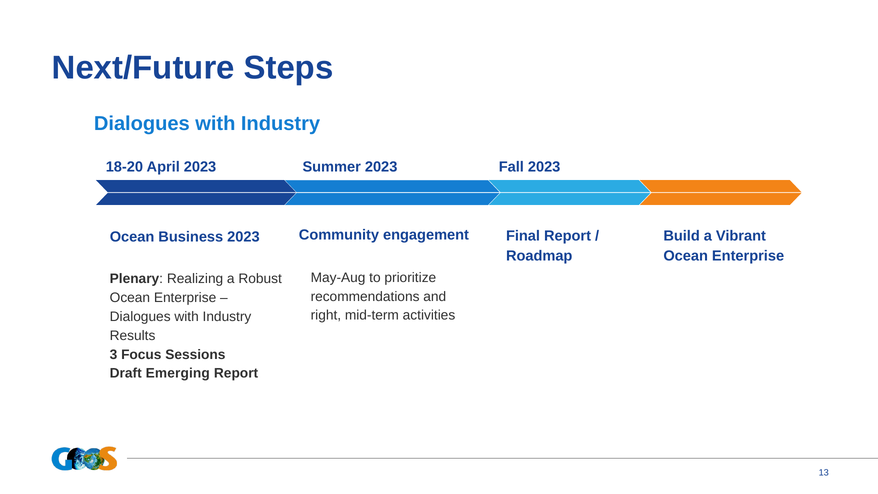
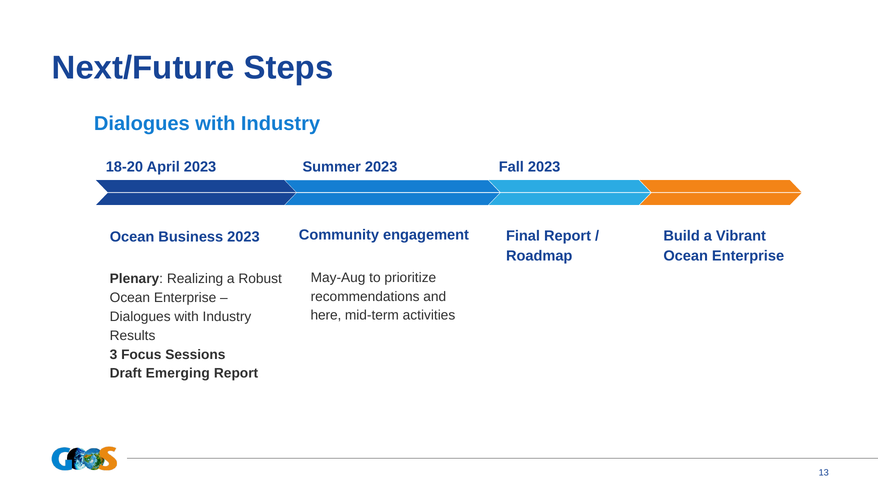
right: right -> here (326, 315)
